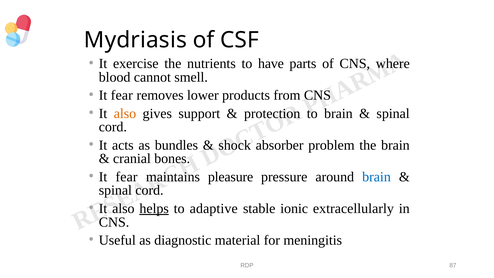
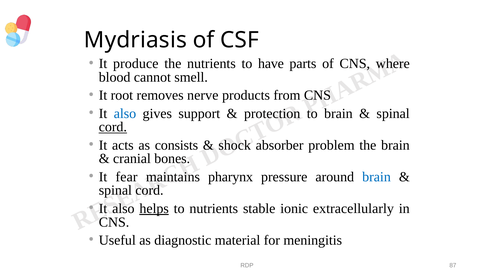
exercise: exercise -> produce (136, 64)
fear: fear -> root (122, 95)
lower: lower -> nerve (203, 95)
also colour: orange -> blue (125, 113)
cord underline: none -> present (113, 127)
bundles: bundles -> consists (176, 145)
pleasure: pleasure -> pharynx (231, 177)
to adaptive: adaptive -> nutrients (214, 208)
